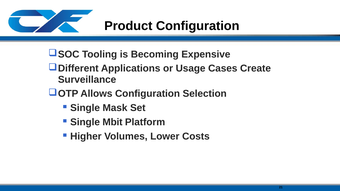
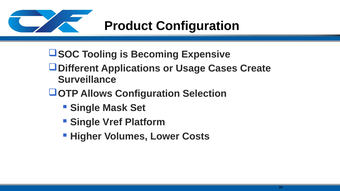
Mbit: Mbit -> Vref (112, 122)
